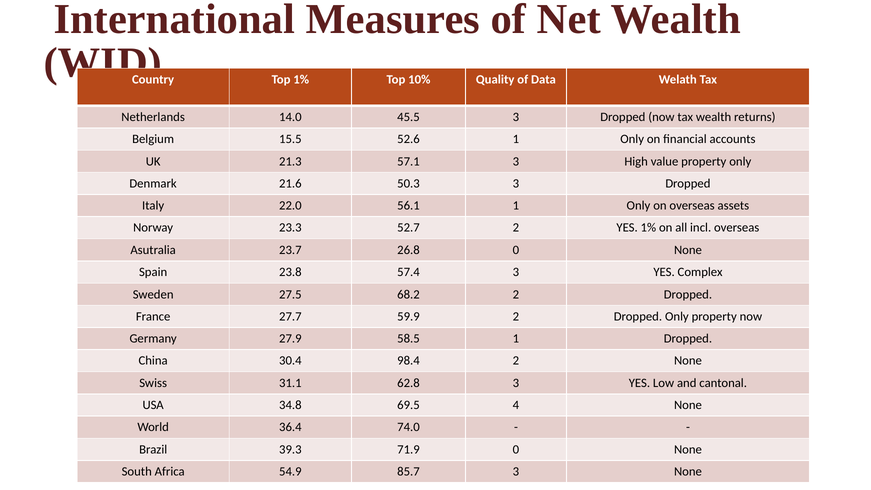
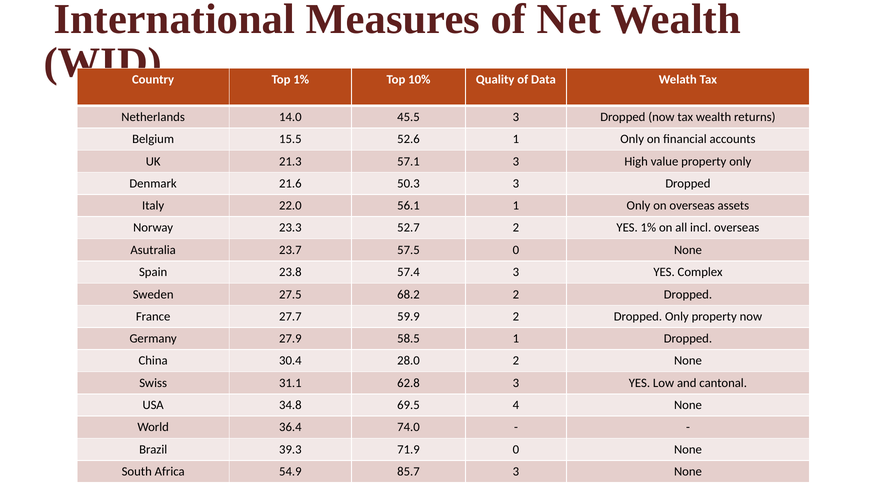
26.8: 26.8 -> 57.5 (408, 250)
98.4: 98.4 -> 28.0 (408, 361)
